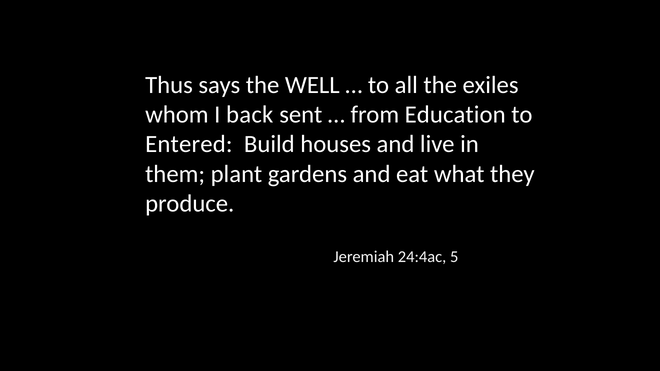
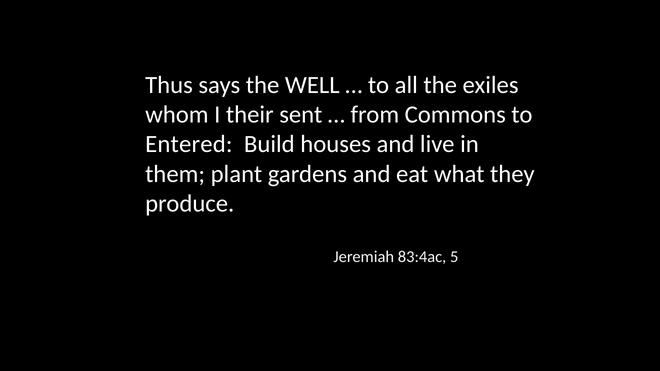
back: back -> their (250, 115)
Education: Education -> Commons (455, 115)
24:4ac: 24:4ac -> 83:4ac (422, 257)
